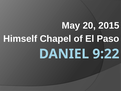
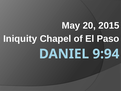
Himself: Himself -> Iniquity (20, 39)
9:22: 9:22 -> 9:94 (106, 54)
